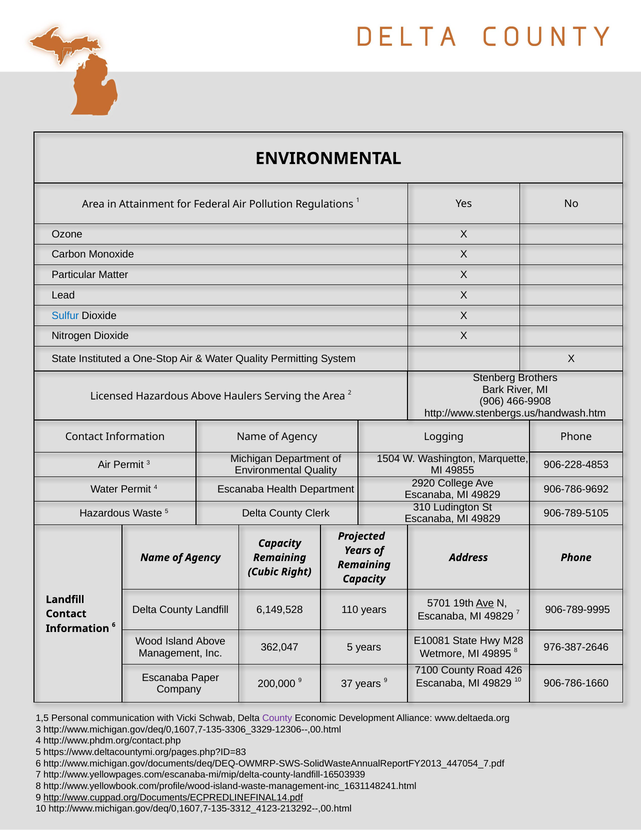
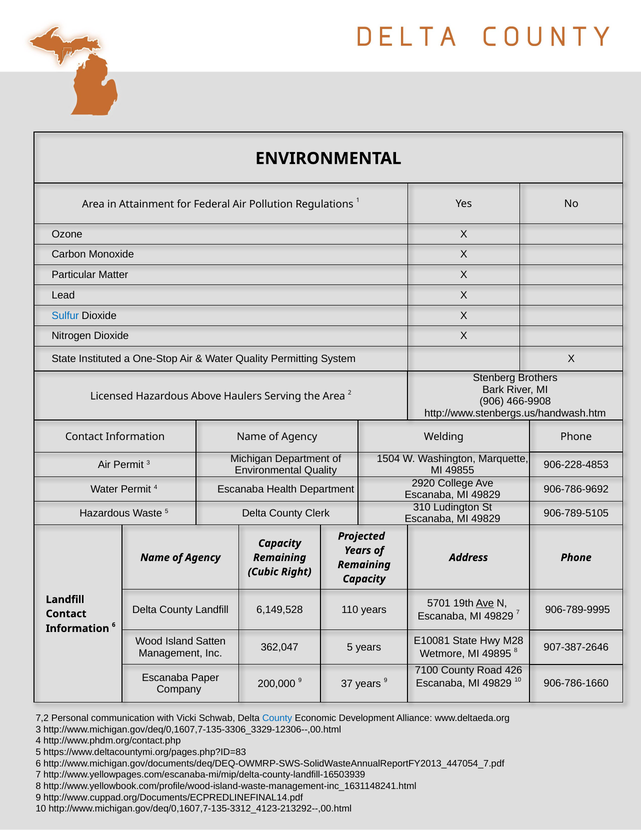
Logging: Logging -> Welding (444, 436)
Island Above: Above -> Satten (211, 641)
976-387-2646: 976-387-2646 -> 907-387-2646 (576, 647)
1,5: 1,5 -> 7,2 (42, 718)
County colour: purple -> blue (277, 718)
http://www.cuppad.org/Documents/ECPREDLINEFINAL14.pdf underline: present -> none (173, 797)
